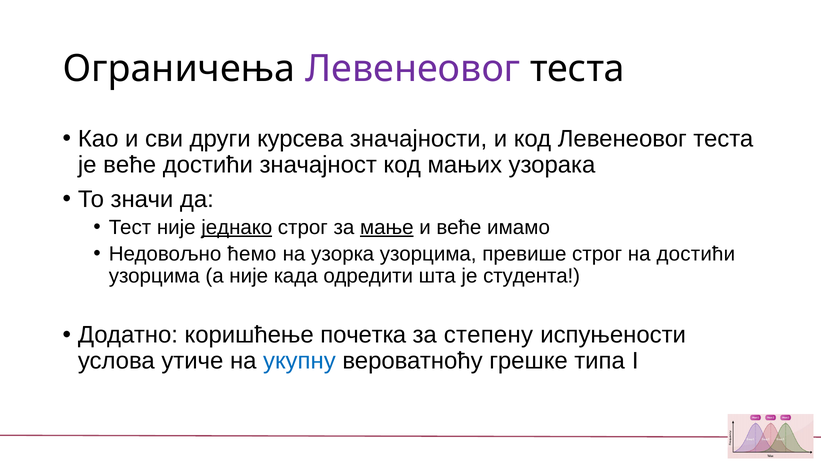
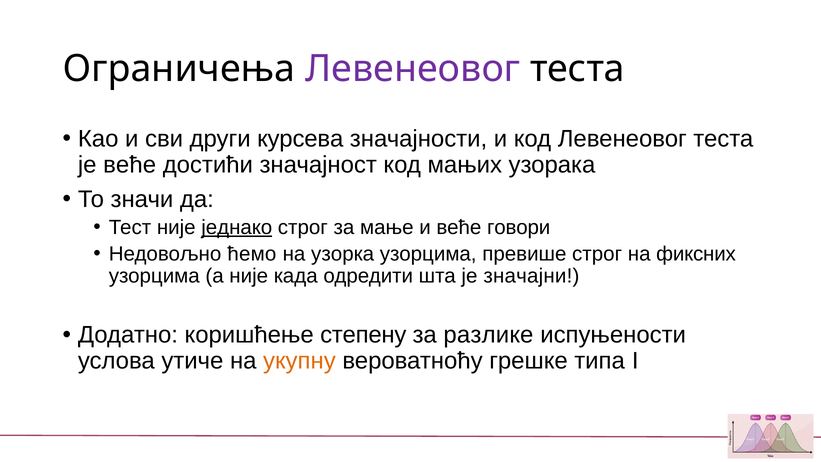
мање underline: present -> none (387, 227)
имамо: имамо -> говори (519, 227)
на достићи: достићи -> фиксних (696, 254)
студента: студента -> значајни (531, 276)
почетка: почетка -> степену (363, 335)
степену: степену -> разлике (488, 335)
укупну colour: blue -> orange (299, 361)
